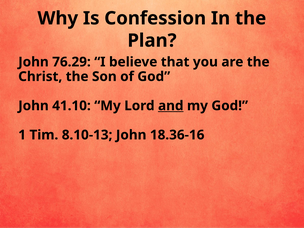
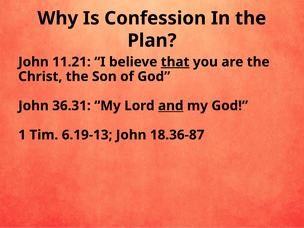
76.29: 76.29 -> 11.21 (71, 62)
that underline: none -> present (175, 62)
41.10: 41.10 -> 36.31 (71, 106)
8.10-13: 8.10-13 -> 6.19-13 (87, 135)
18.36-16: 18.36-16 -> 18.36-87 (177, 135)
